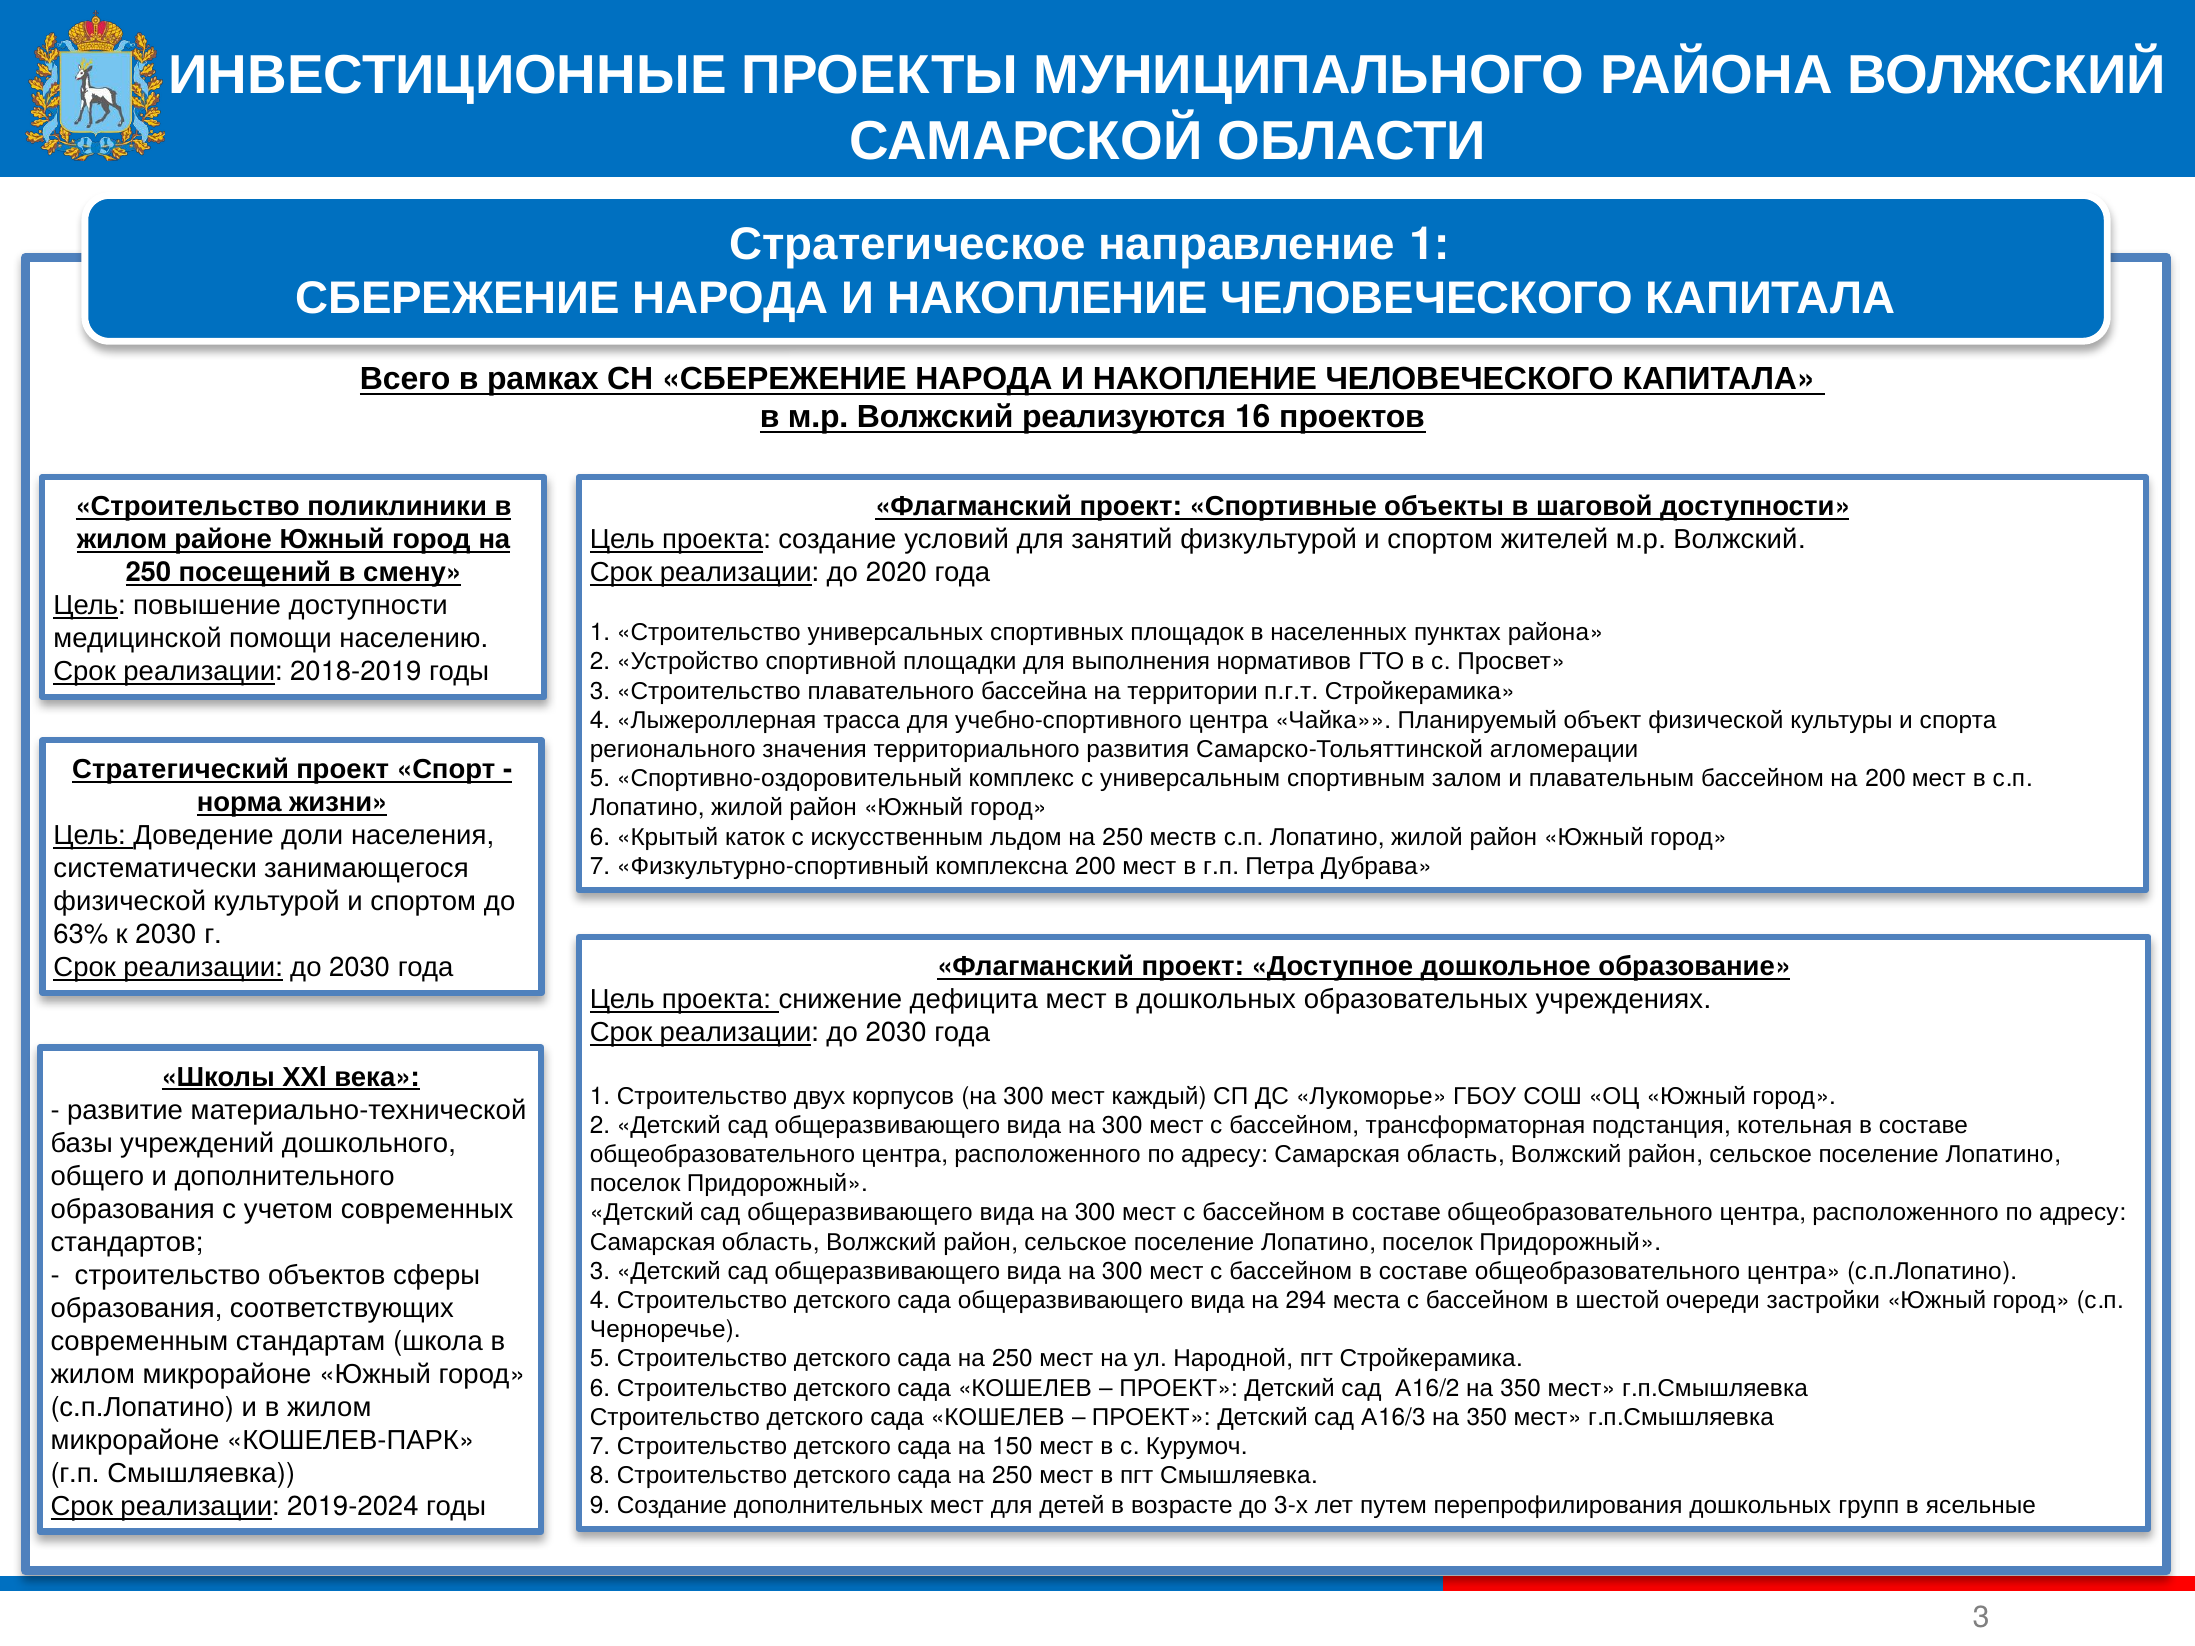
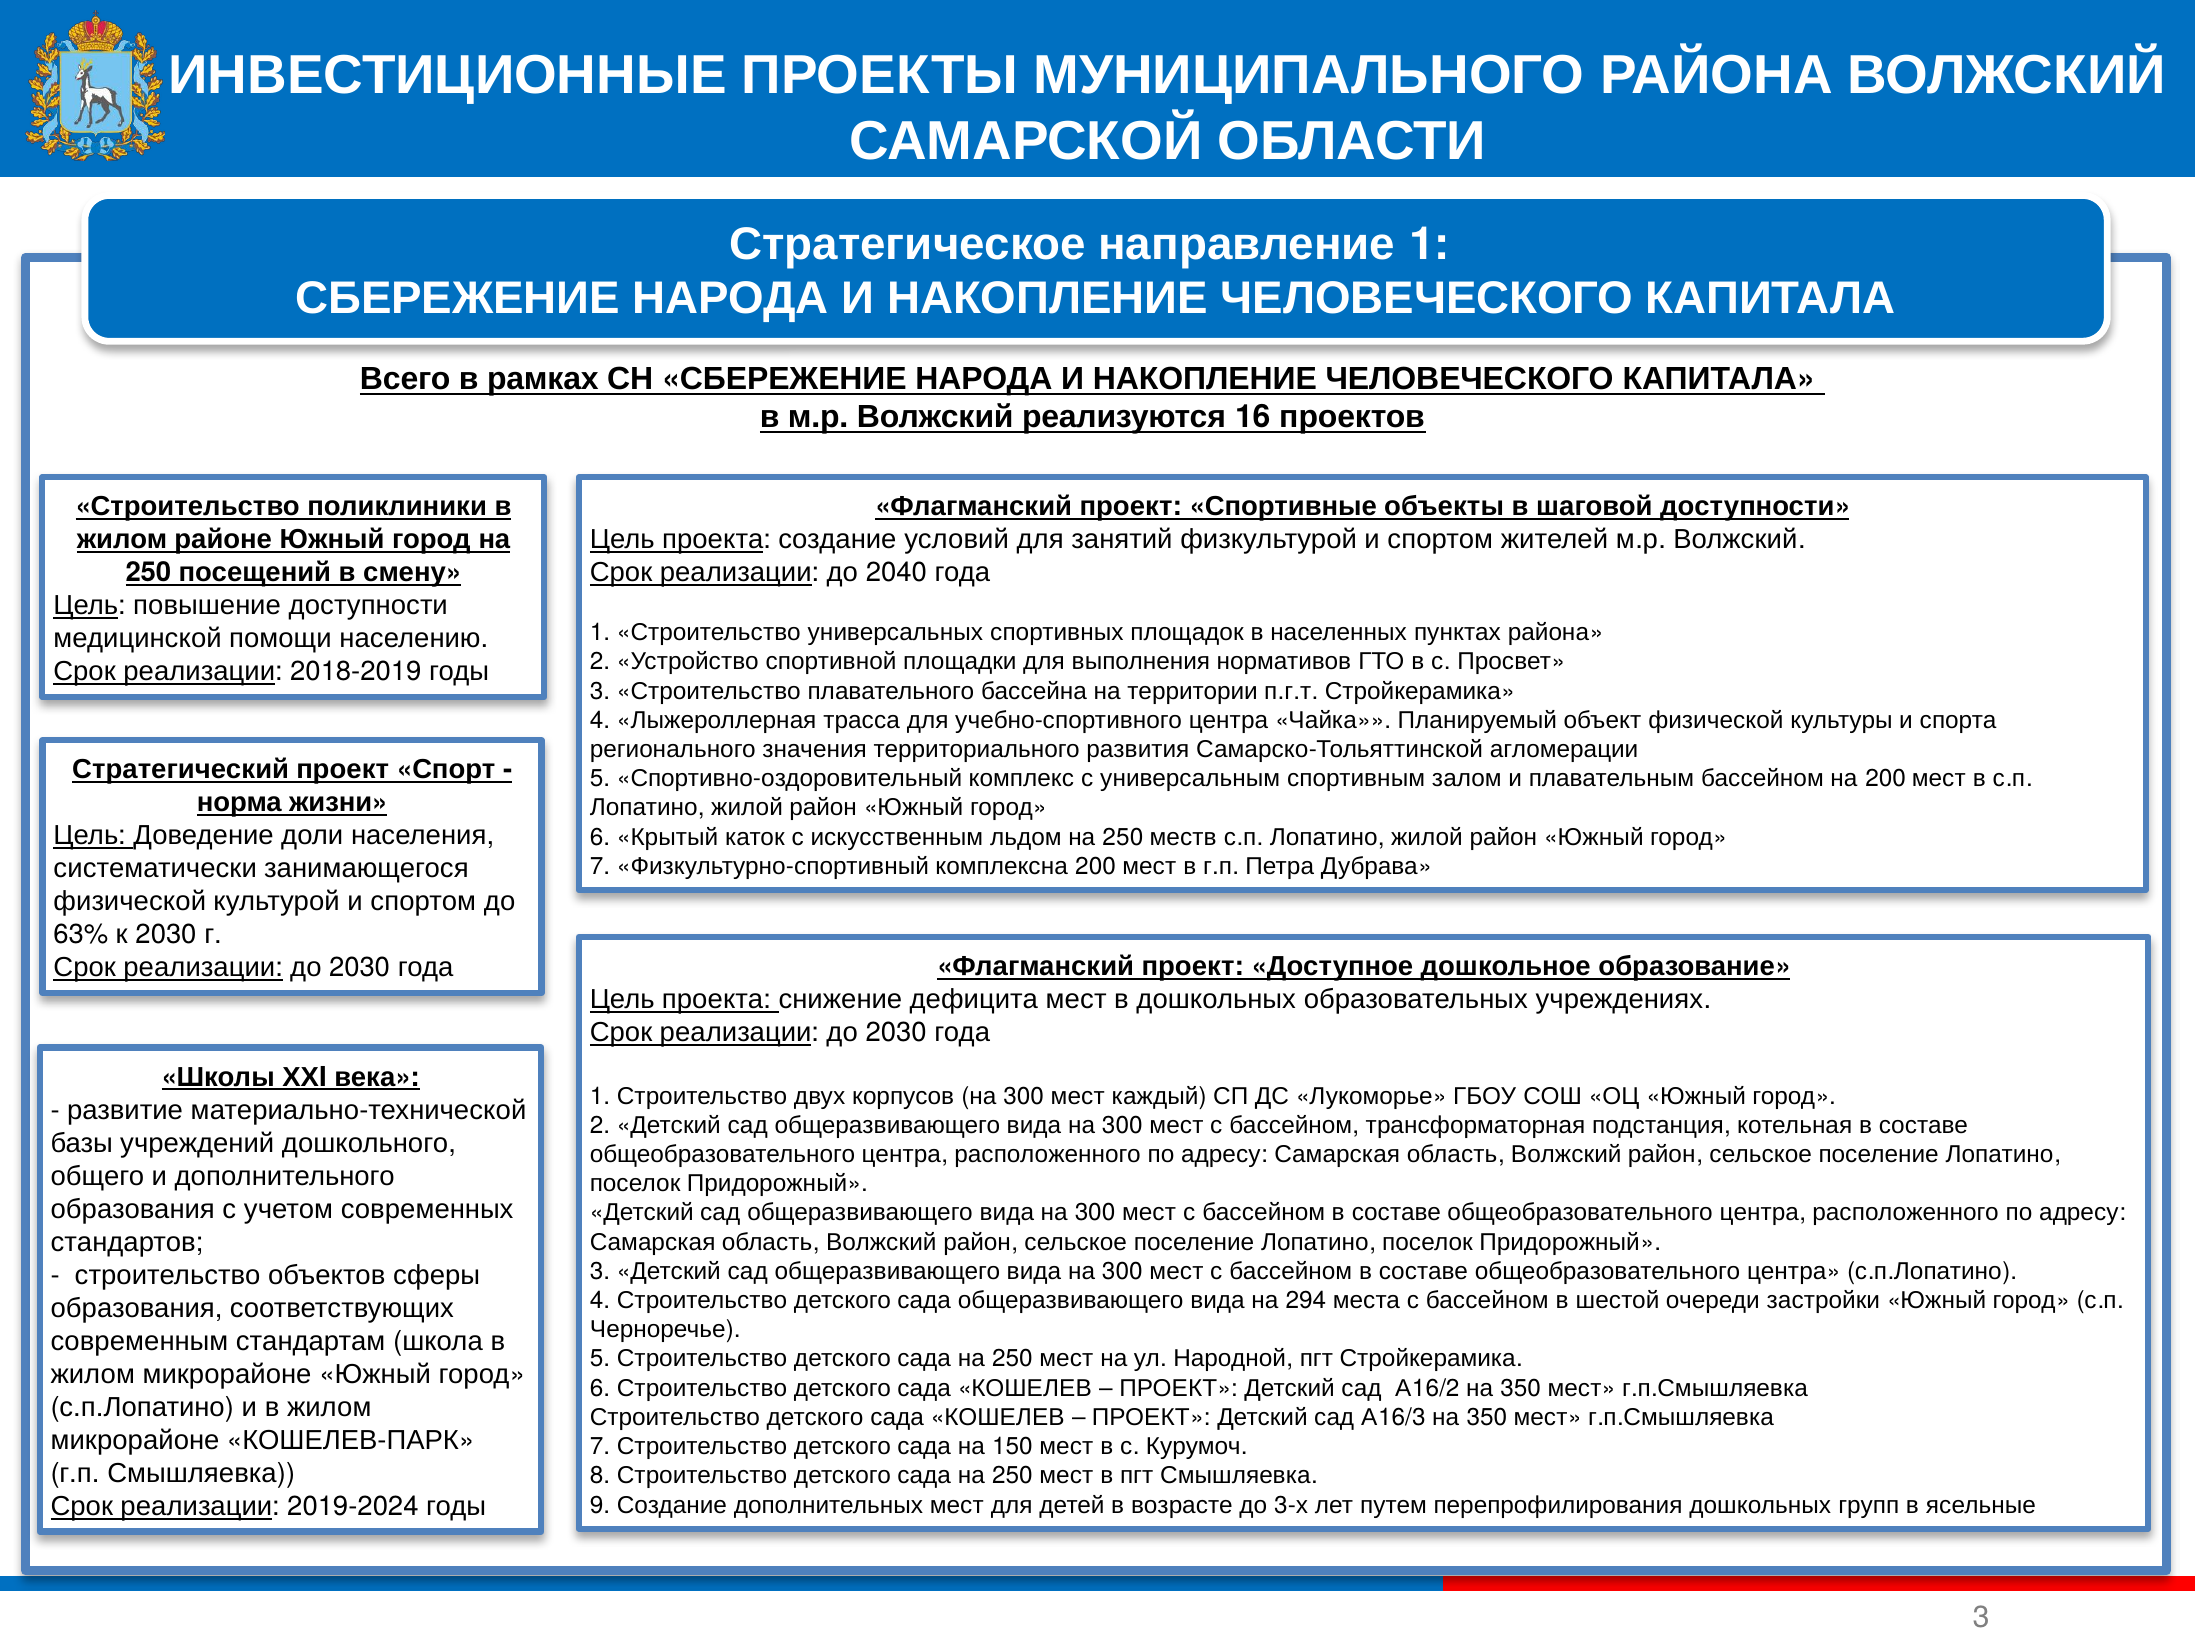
2020: 2020 -> 2040 (896, 573)
